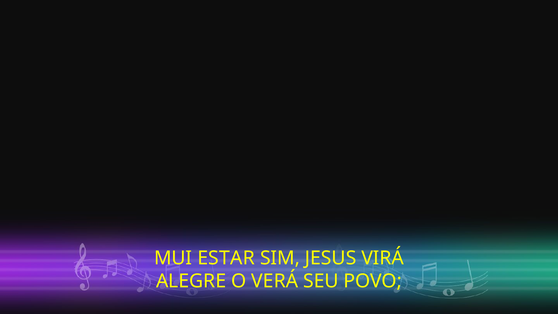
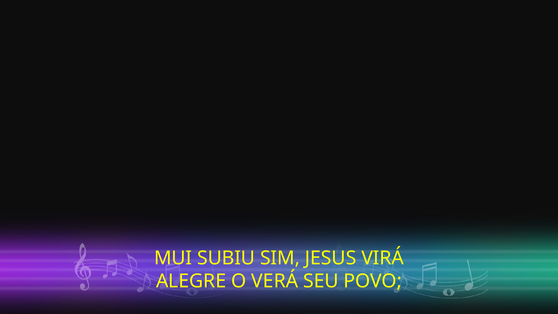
ESTAR: ESTAR -> SUBIU (226, 258)
